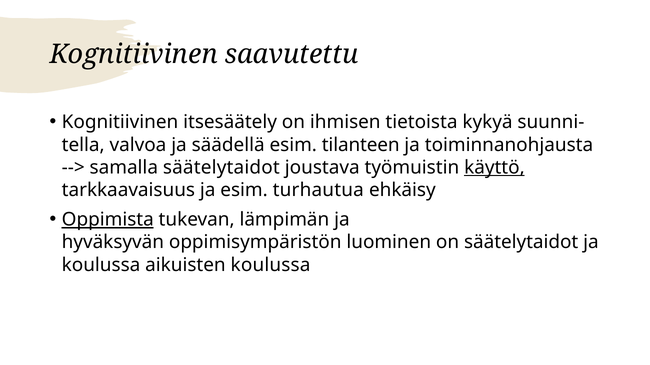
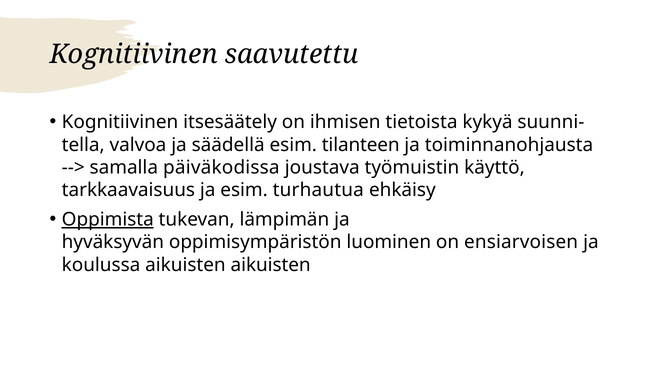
samalla säätelytaidot: säätelytaidot -> päiväkodissa (221, 168)
käyttö underline: present -> none (494, 168)
on säätelytaidot: säätelytaidot -> ensiarvoisen (521, 243)
aikuisten koulussa: koulussa -> aikuisten (271, 265)
